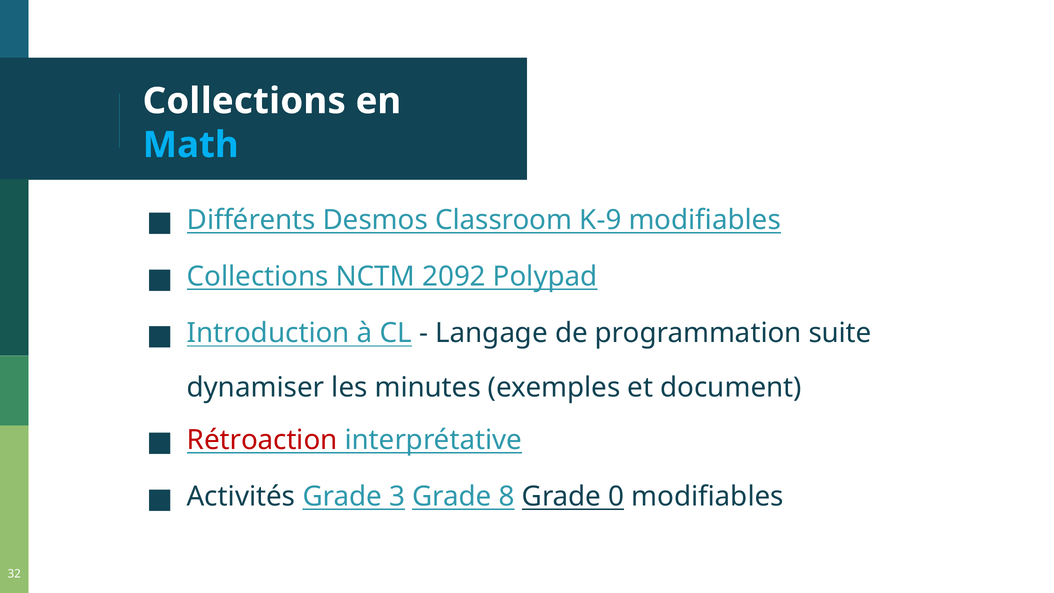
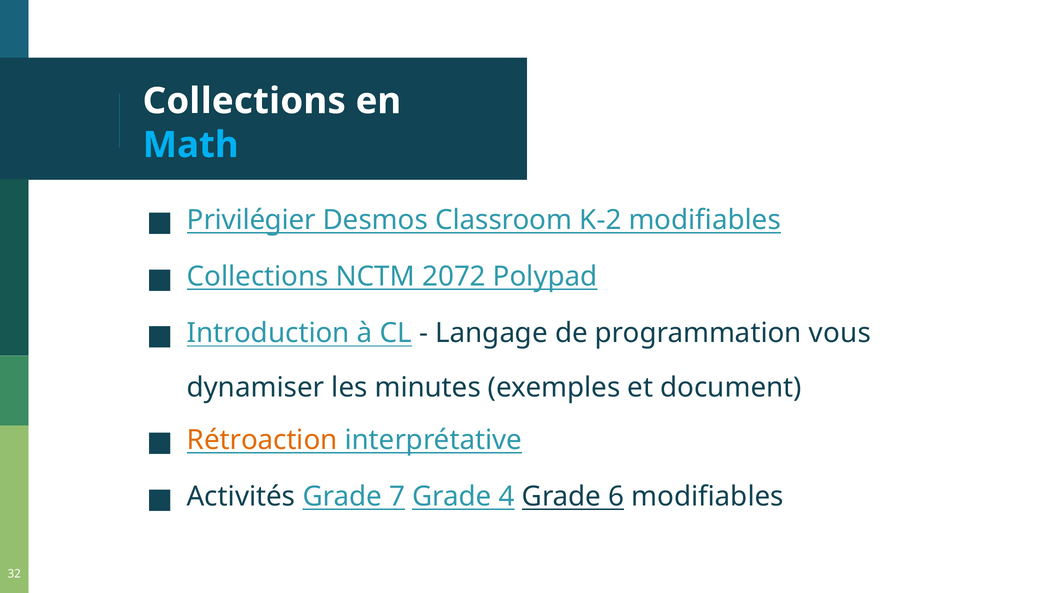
Différents: Différents -> Privilégier (251, 220)
K-9: K-9 -> K-2 (600, 220)
2092: 2092 -> 2072 (454, 277)
suite: suite -> vous (840, 333)
Rétroaction colour: red -> orange (262, 440)
3: 3 -> 7 (397, 497)
8: 8 -> 4 (507, 497)
0: 0 -> 6 (616, 497)
